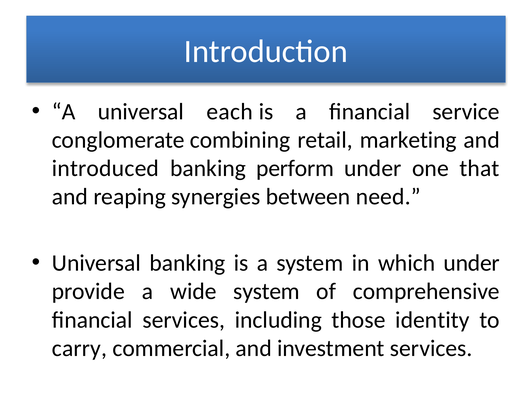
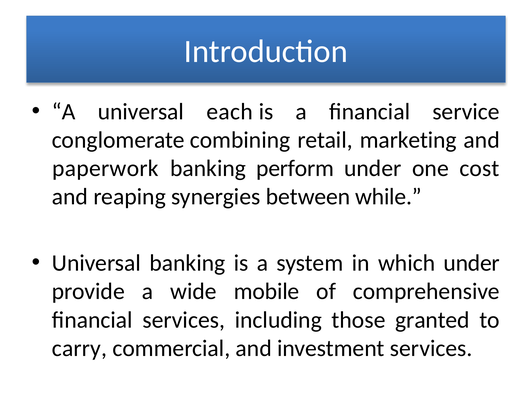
introduced: introduced -> paperwork (105, 168)
that: that -> cost (480, 168)
need: need -> while (388, 197)
wide system: system -> mobile (267, 291)
identity: identity -> granted (432, 320)
